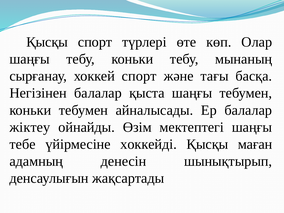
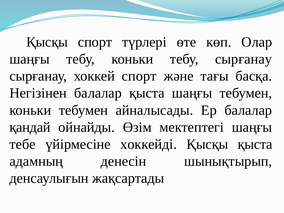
тебу мынаның: мынаның -> сырғанау (244, 59)
жіктеу: жіктеу -> қандай (30, 127)
Қысқы маған: маған -> қыста (255, 144)
